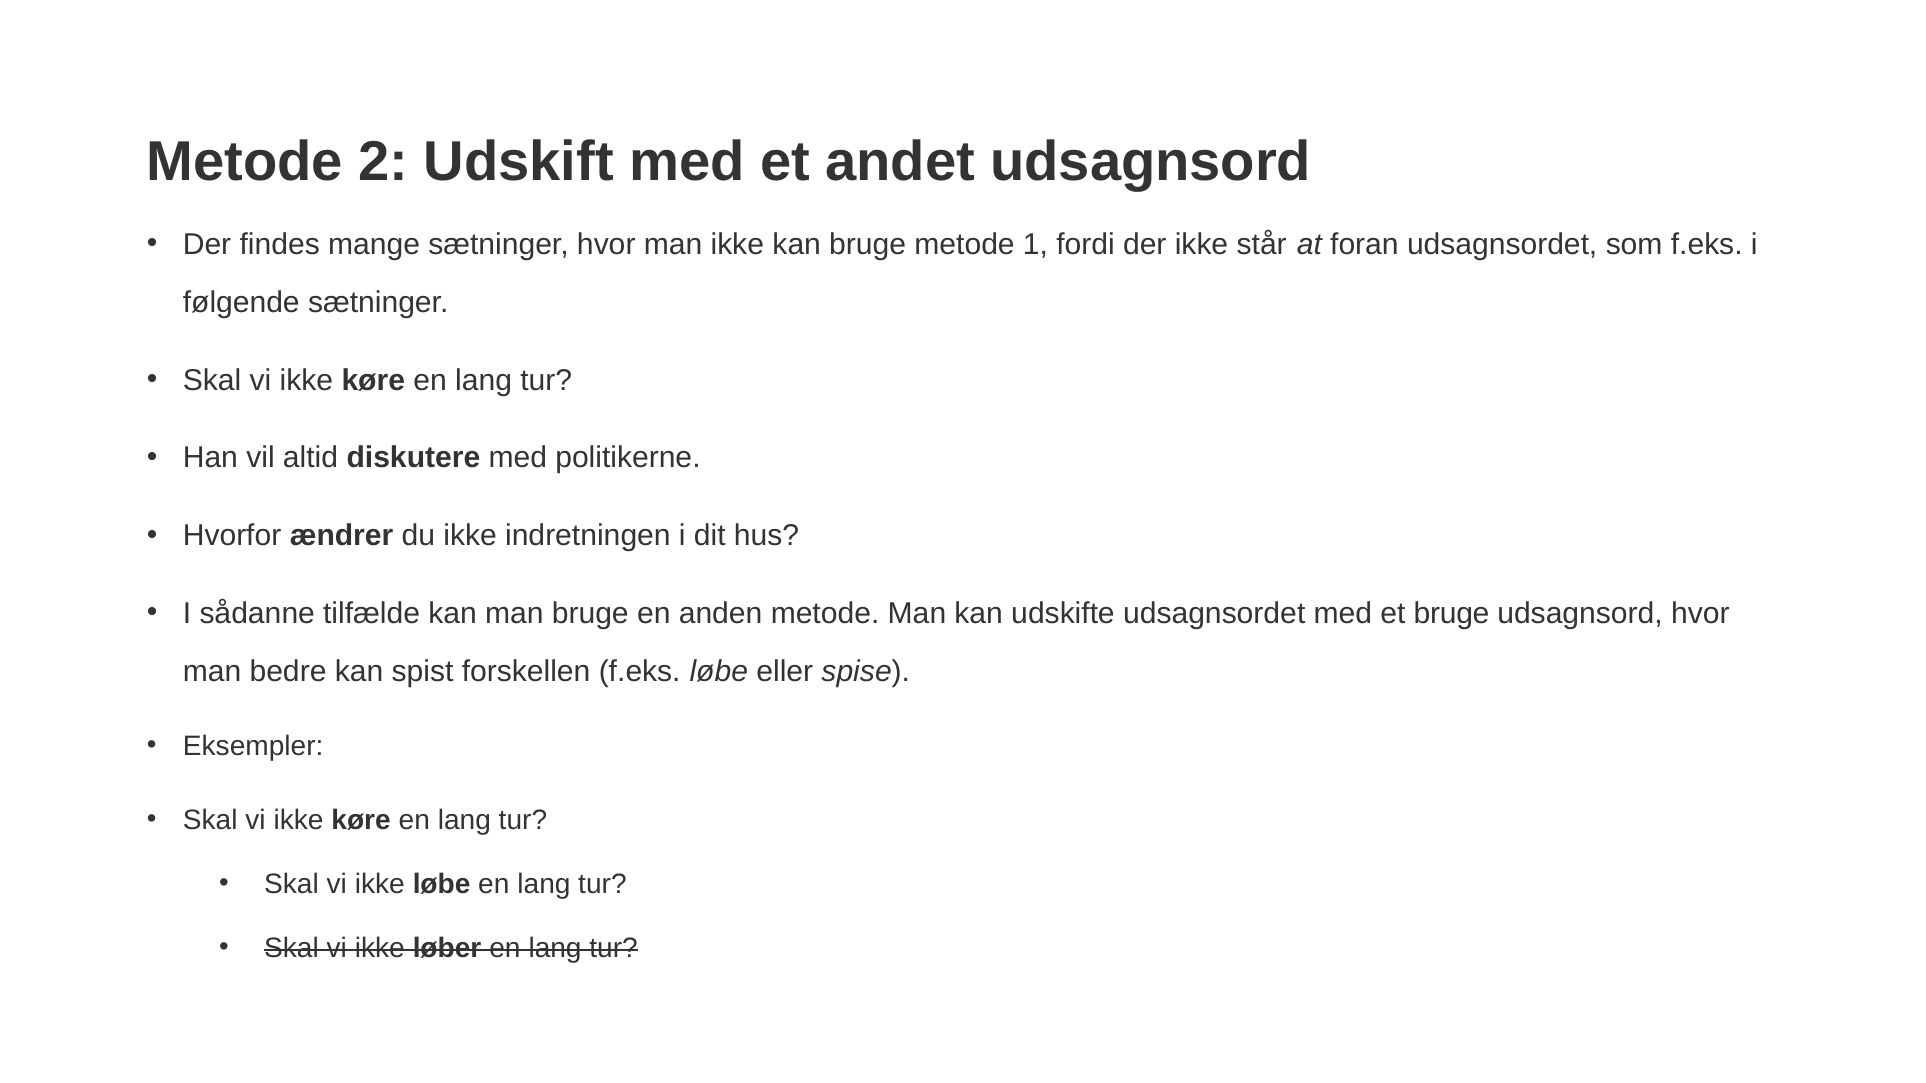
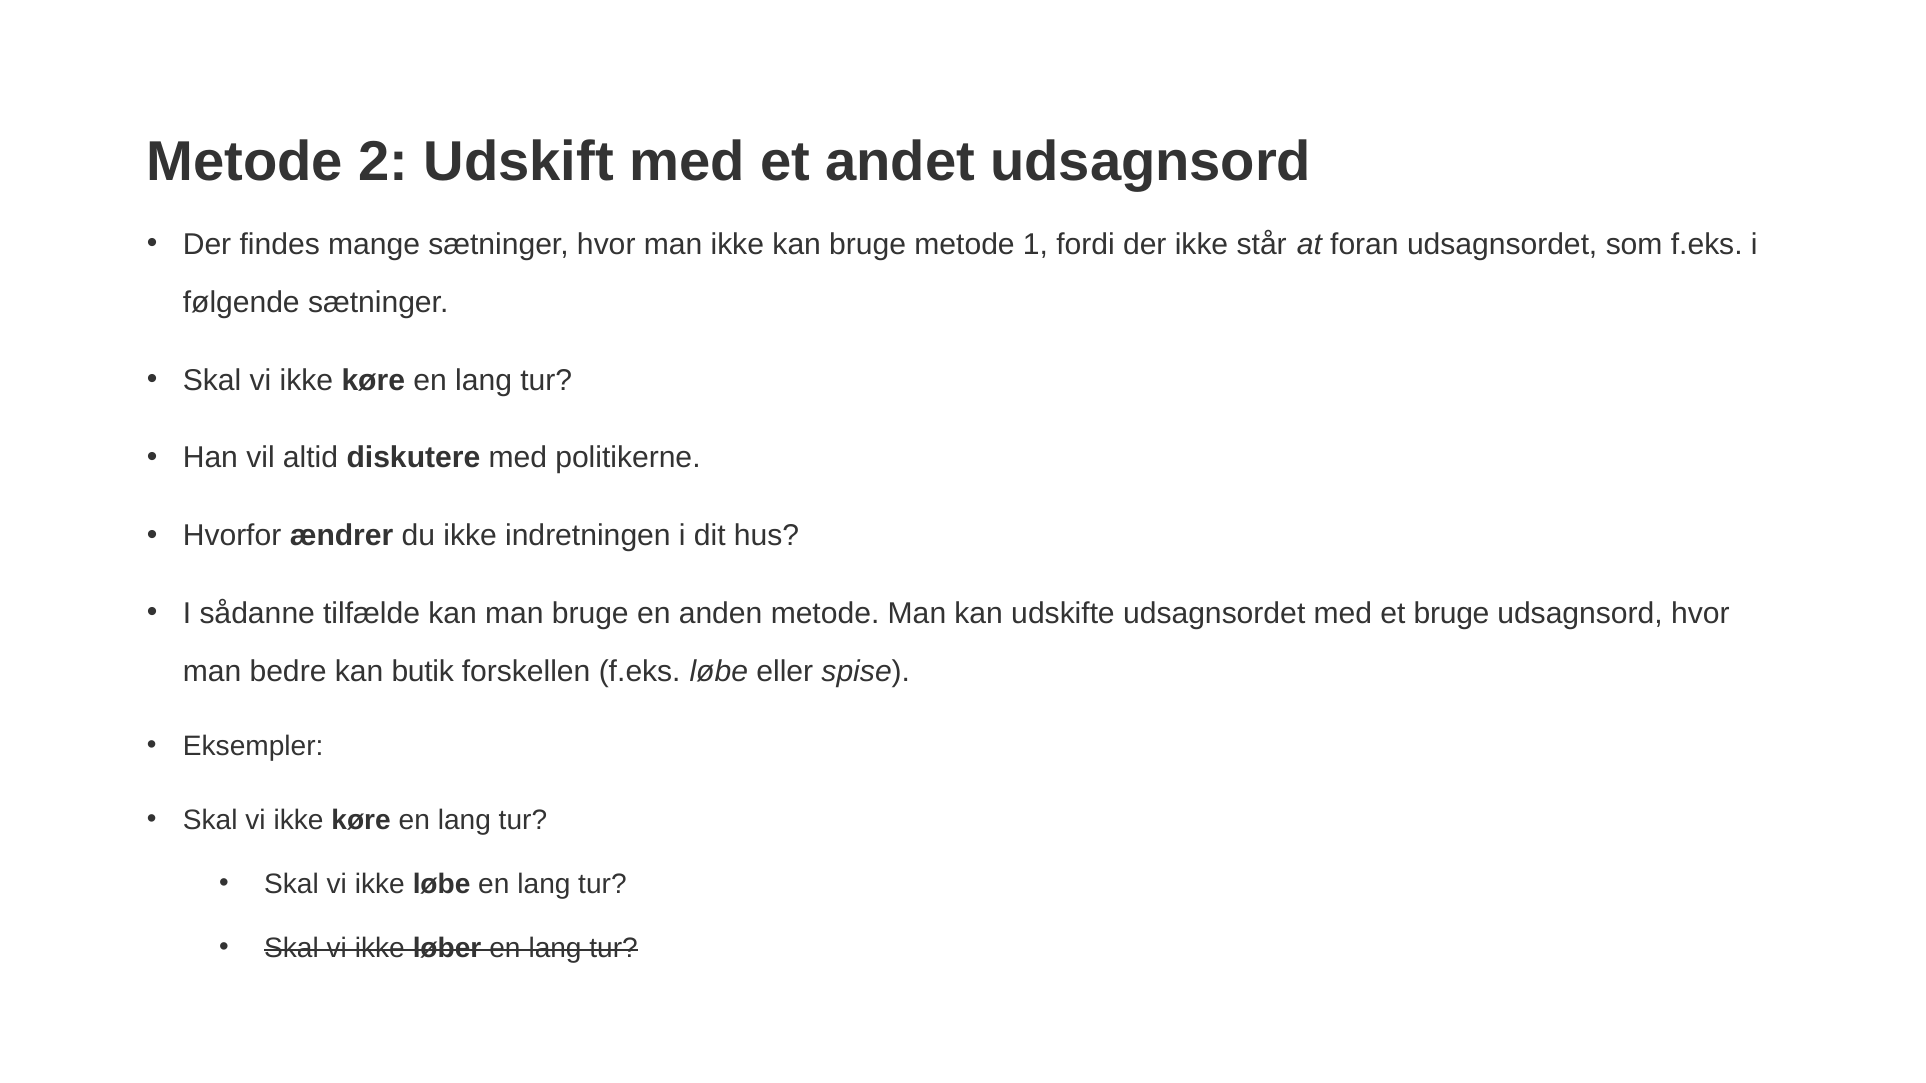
spist: spist -> butik (423, 672)
